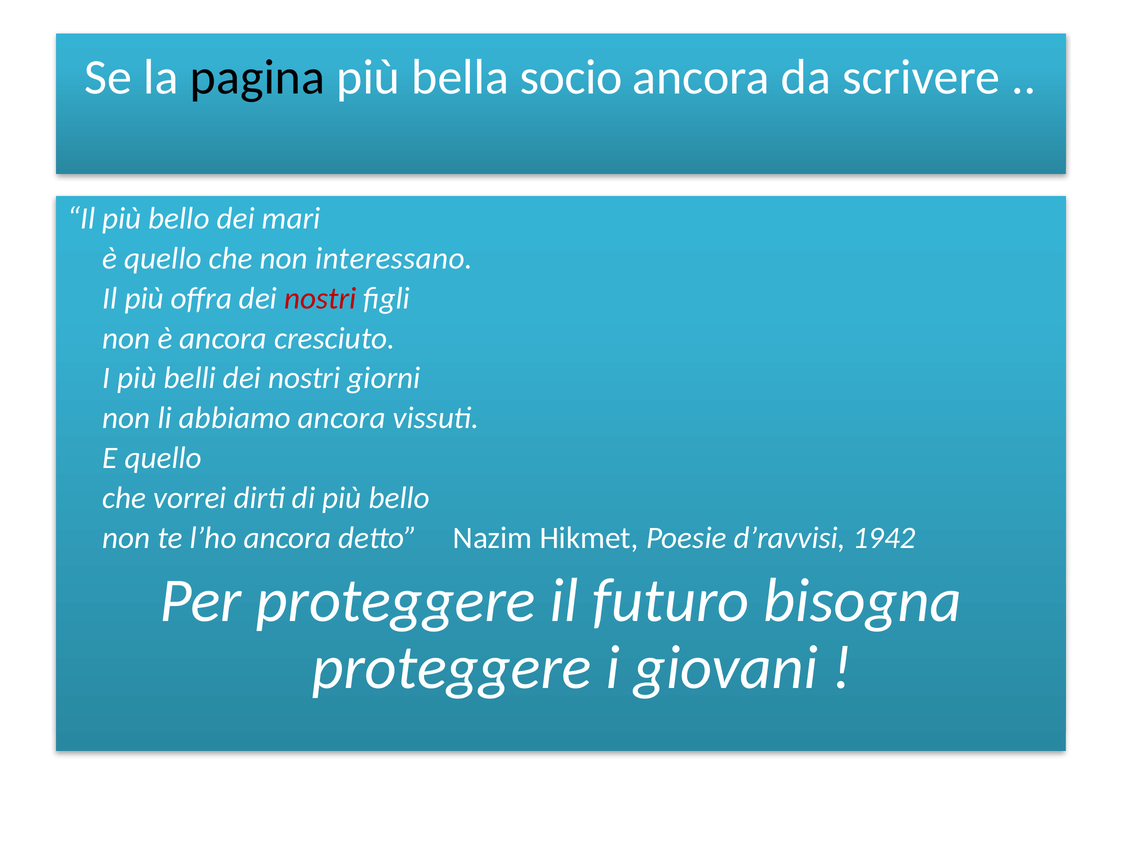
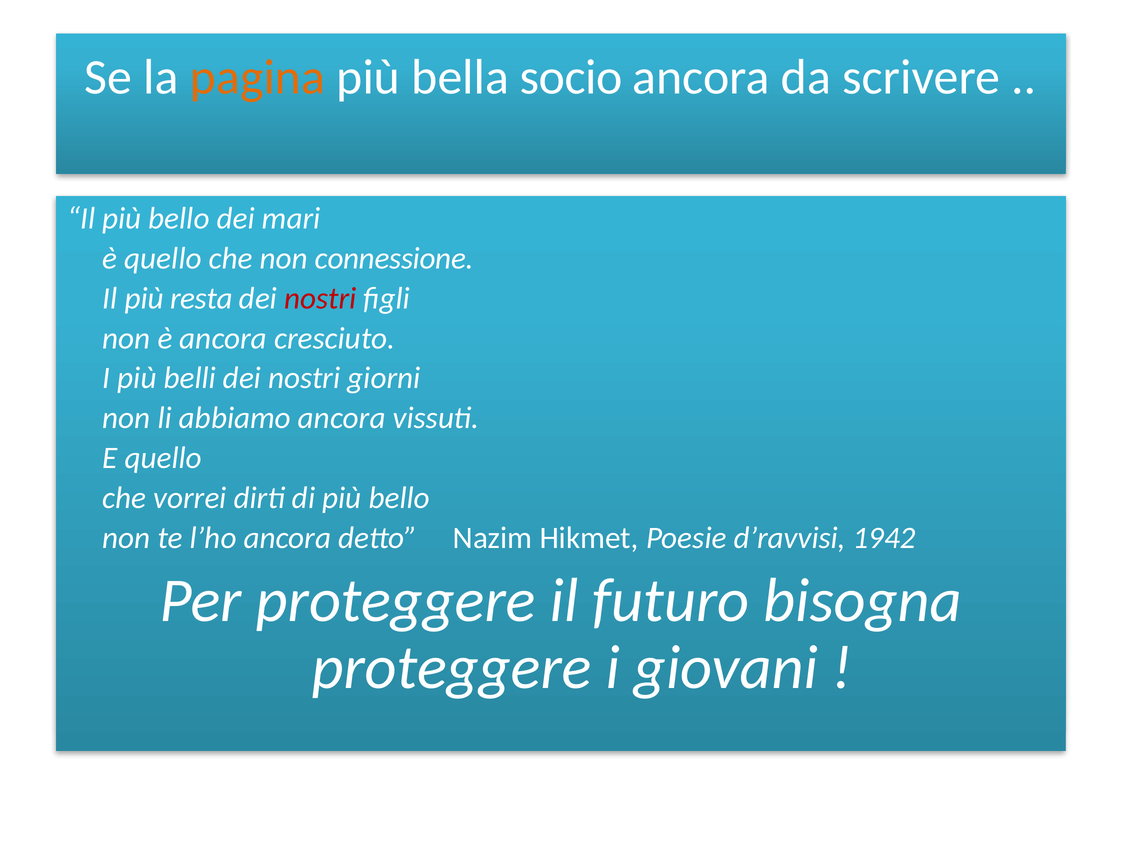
pagina colour: black -> orange (257, 77)
interessano: interessano -> connessione (394, 259)
offra: offra -> resta (201, 299)
